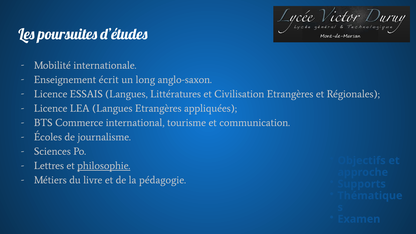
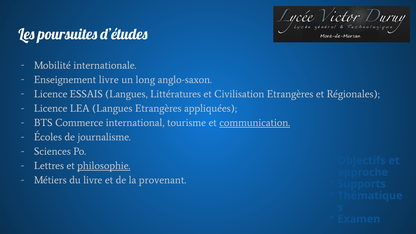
Enseignement écrit: écrit -> livre (109, 80)
communication underline: none -> present (255, 123)
pédagogie: pédagogie -> provenant (163, 180)
